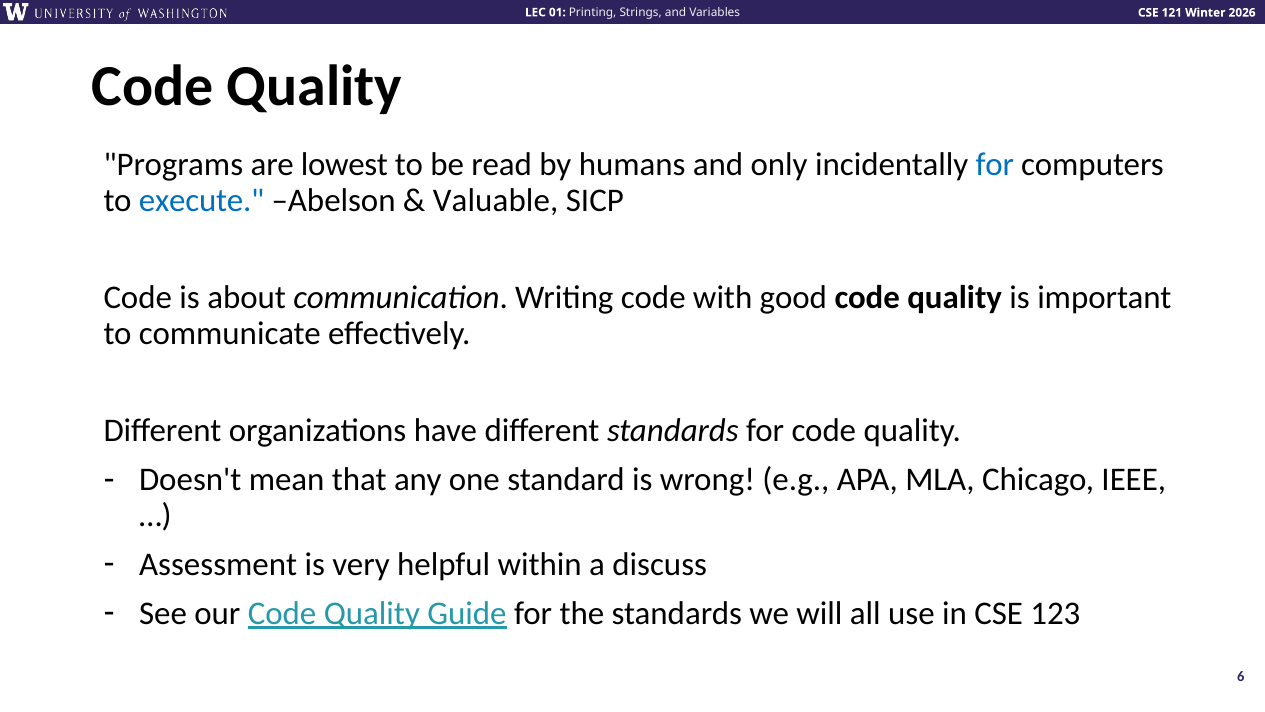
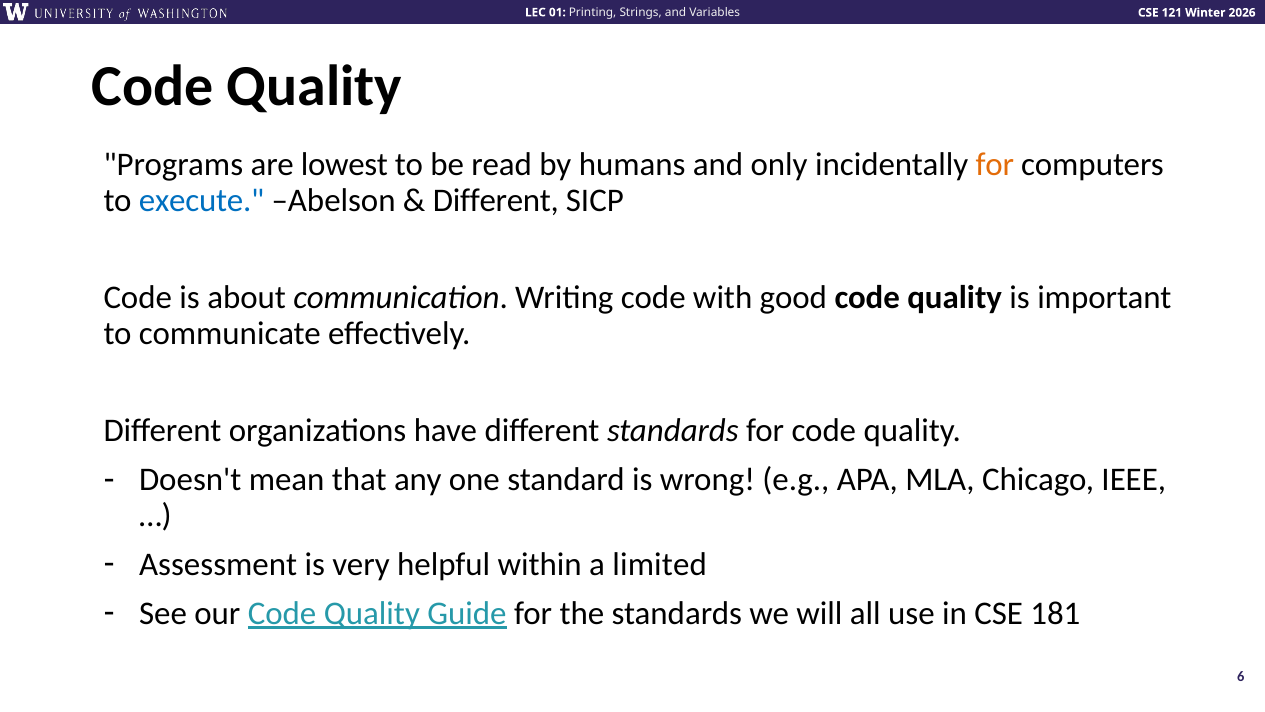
for colour: blue -> orange (995, 165)
Valuable: Valuable -> Different (496, 200)
discuss: discuss -> limited (660, 564)
123: 123 -> 181 (1055, 613)
